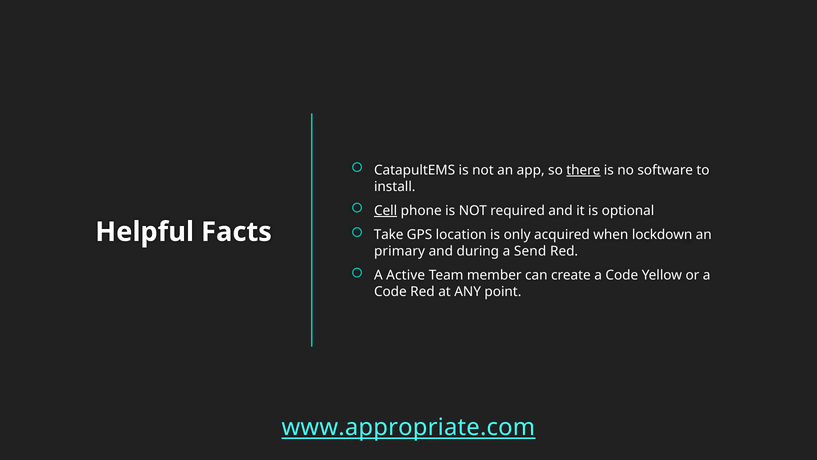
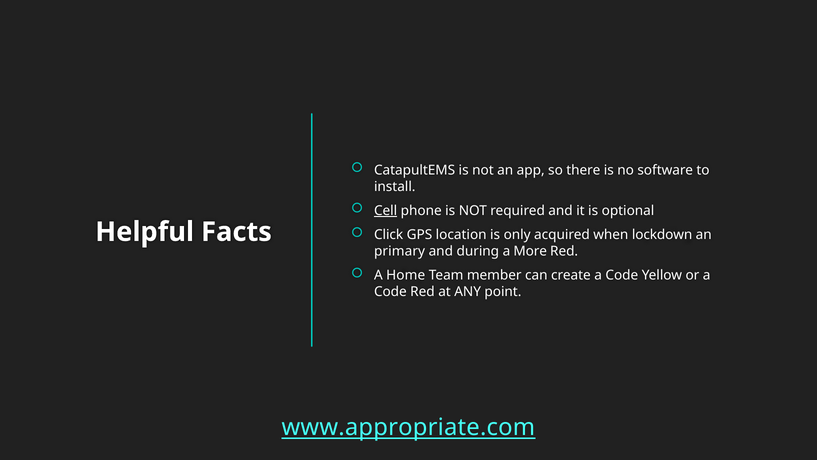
there underline: present -> none (583, 170)
Take: Take -> Click (389, 235)
Send: Send -> More (530, 251)
Active: Active -> Home (406, 275)
